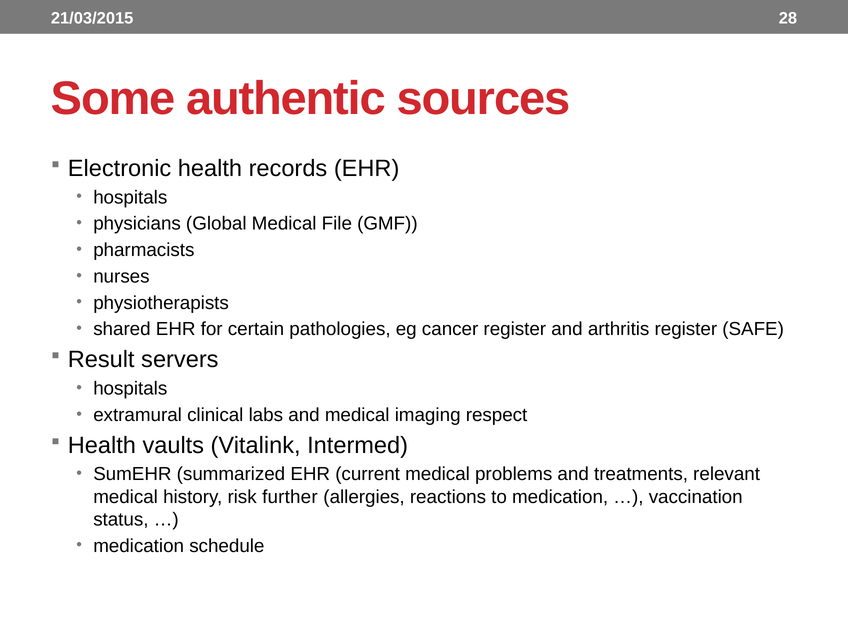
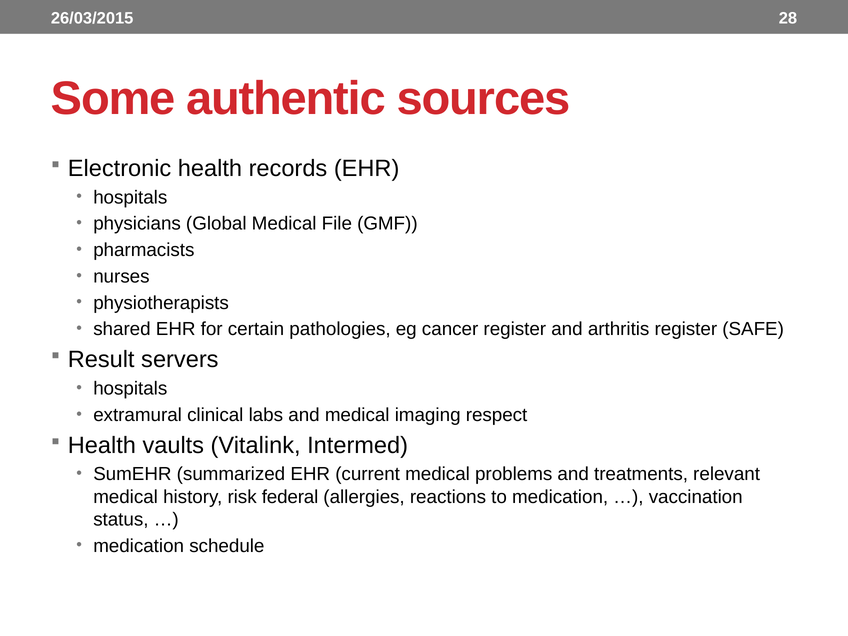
21/03/2015: 21/03/2015 -> 26/03/2015 (92, 18)
further: further -> federal (290, 497)
